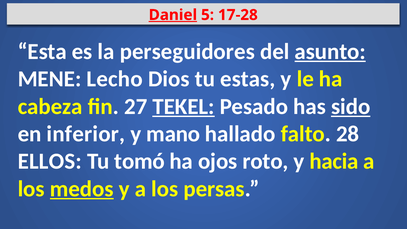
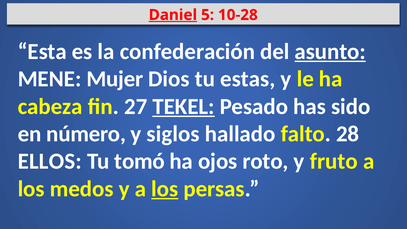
17-28: 17-28 -> 10-28 (238, 15)
perseguidores: perseguidores -> confederación (187, 51)
Lecho: Lecho -> Mujer (115, 79)
sido underline: present -> none (351, 106)
inferior: inferior -> número (86, 134)
mano: mano -> siglos (173, 134)
hacia: hacia -> fruto (334, 161)
medos underline: present -> none (82, 189)
los underline: none -> present (165, 189)
